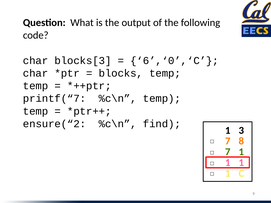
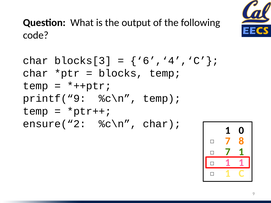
6’,‘0’,‘C: 6’,‘0’,‘C -> 6’,‘4’,‘C (174, 61)
printf(“7: printf(“7 -> printf(“9 (55, 99)
%c\n find: find -> char (162, 124)
3: 3 -> 0 (241, 131)
